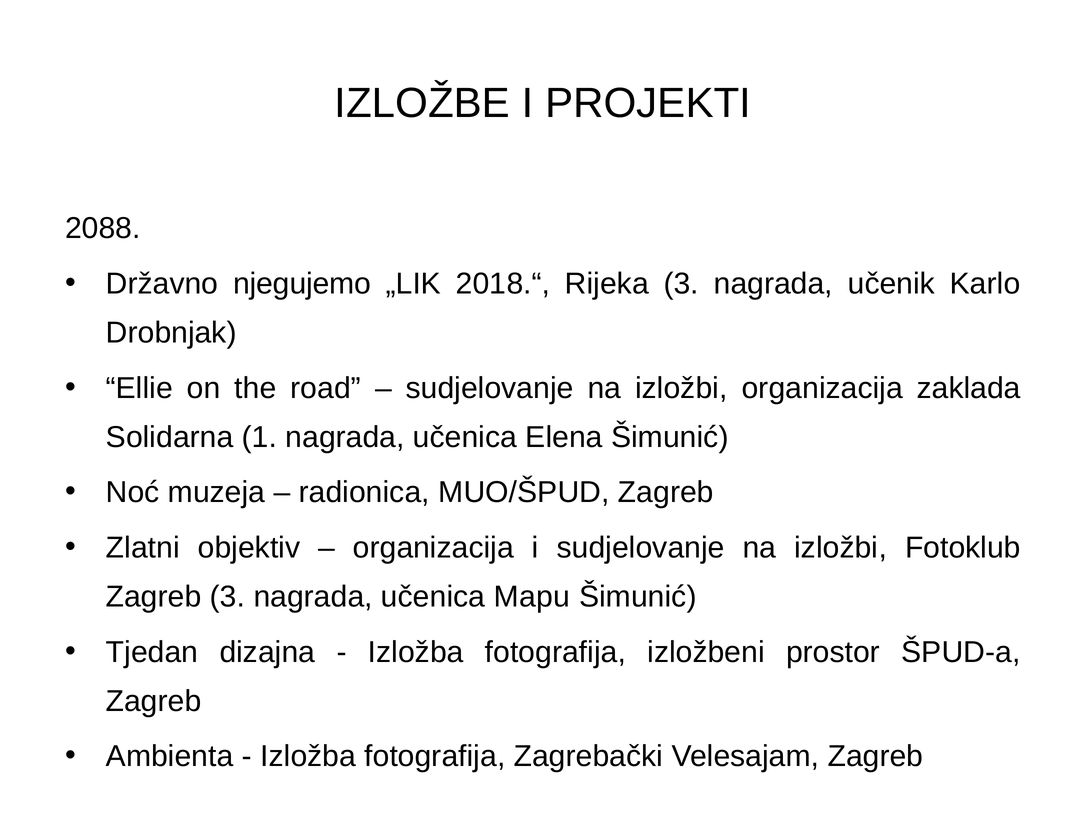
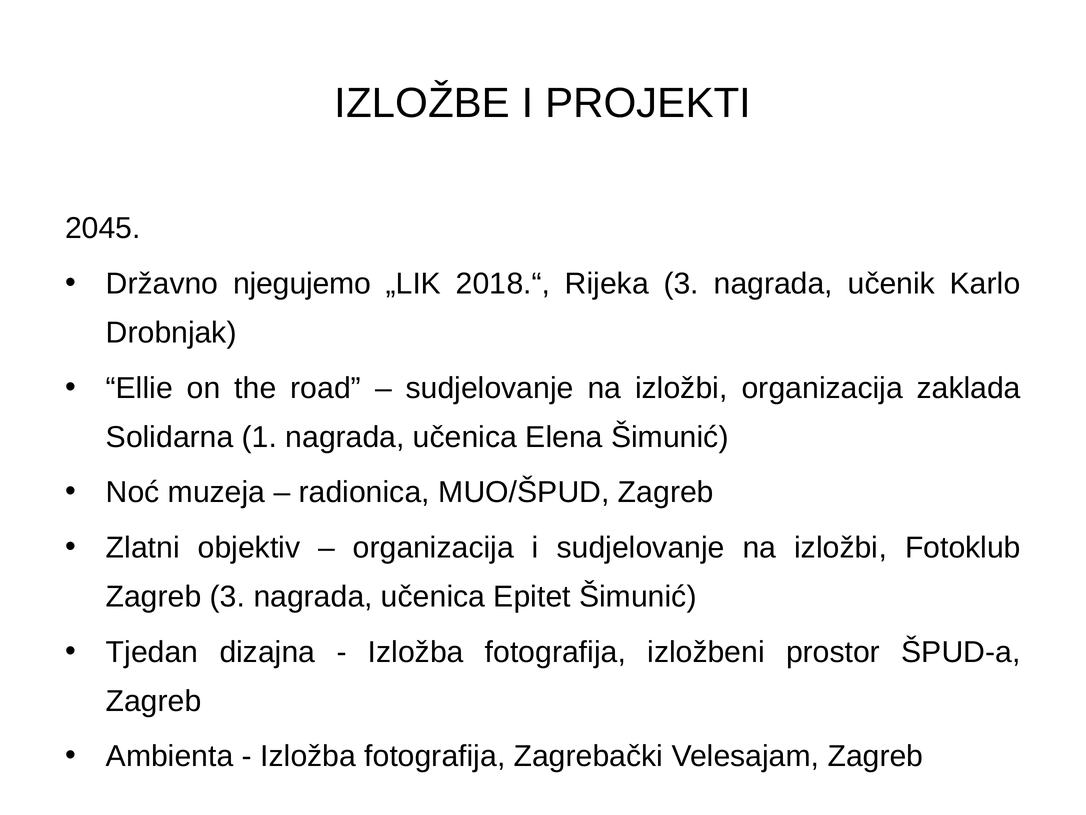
2088: 2088 -> 2045 (103, 228)
Mapu: Mapu -> Epitet (532, 596)
